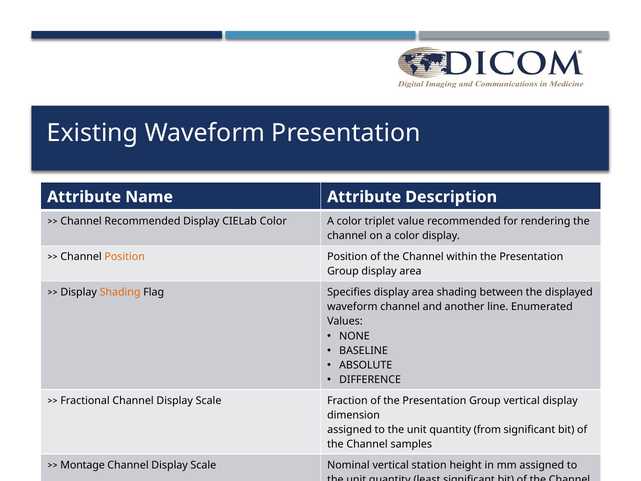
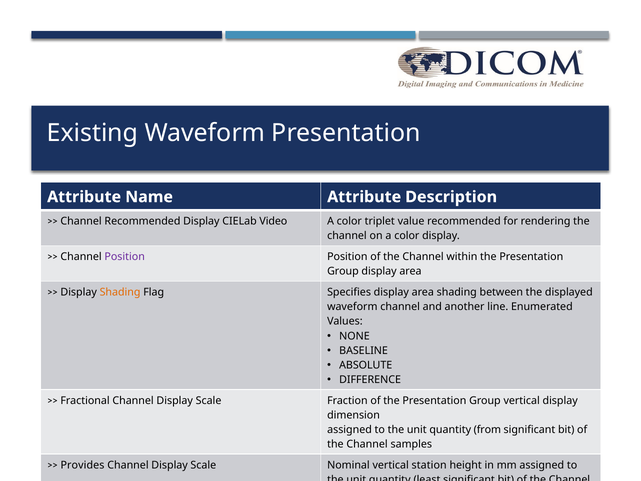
CIELab Color: Color -> Video (273, 221)
Position colour: orange -> purple (125, 257)
Montage: Montage -> Provides (82, 465)
